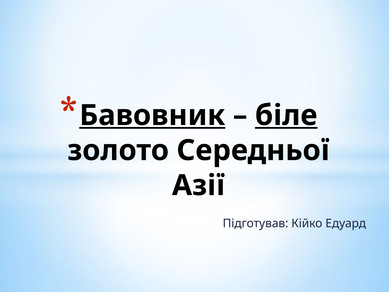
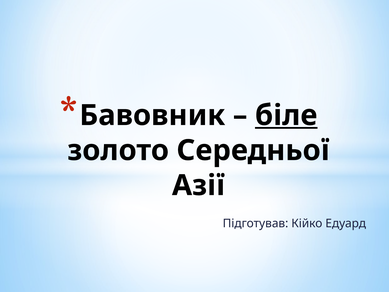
Бавовник underline: present -> none (152, 115)
